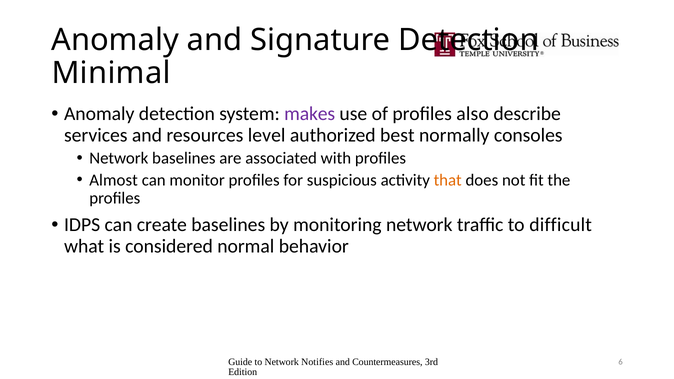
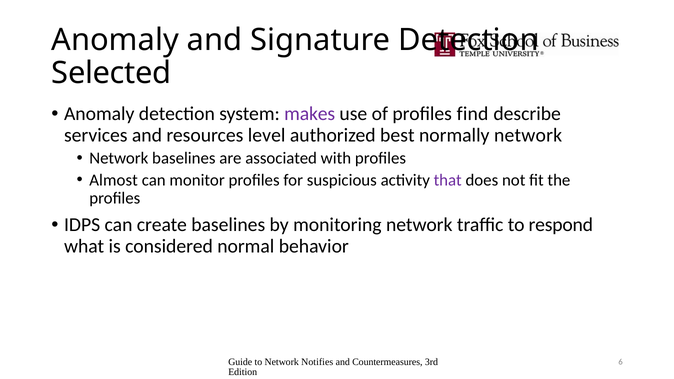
Minimal: Minimal -> Selected (111, 73)
also: also -> find (473, 114)
normally consoles: consoles -> network (528, 135)
that colour: orange -> purple (448, 180)
difficult: difficult -> respond (561, 225)
